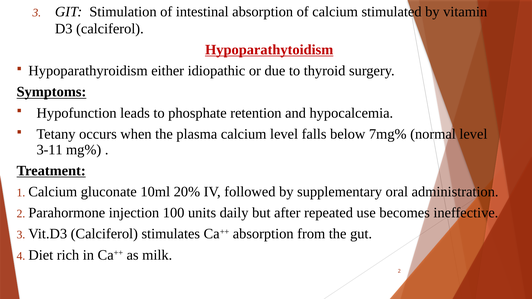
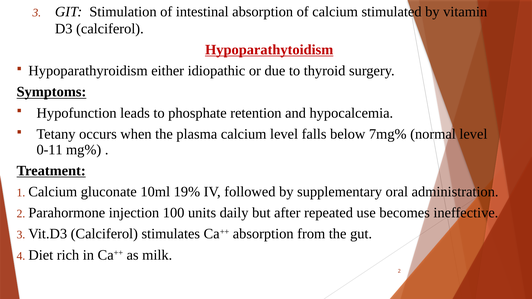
3-11: 3-11 -> 0-11 (50, 150)
20%: 20% -> 19% (187, 192)
